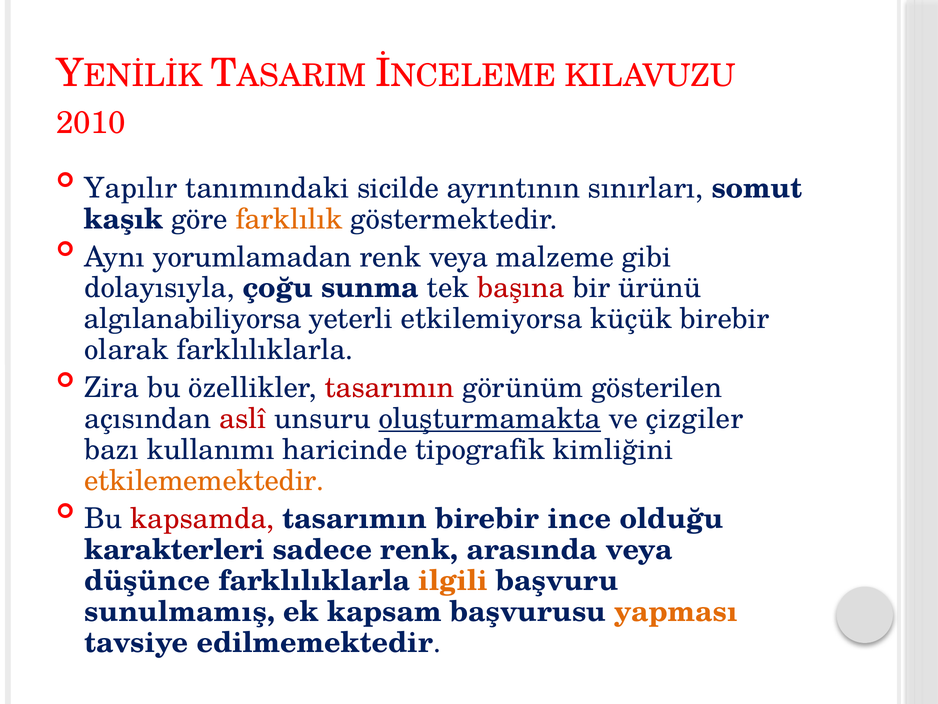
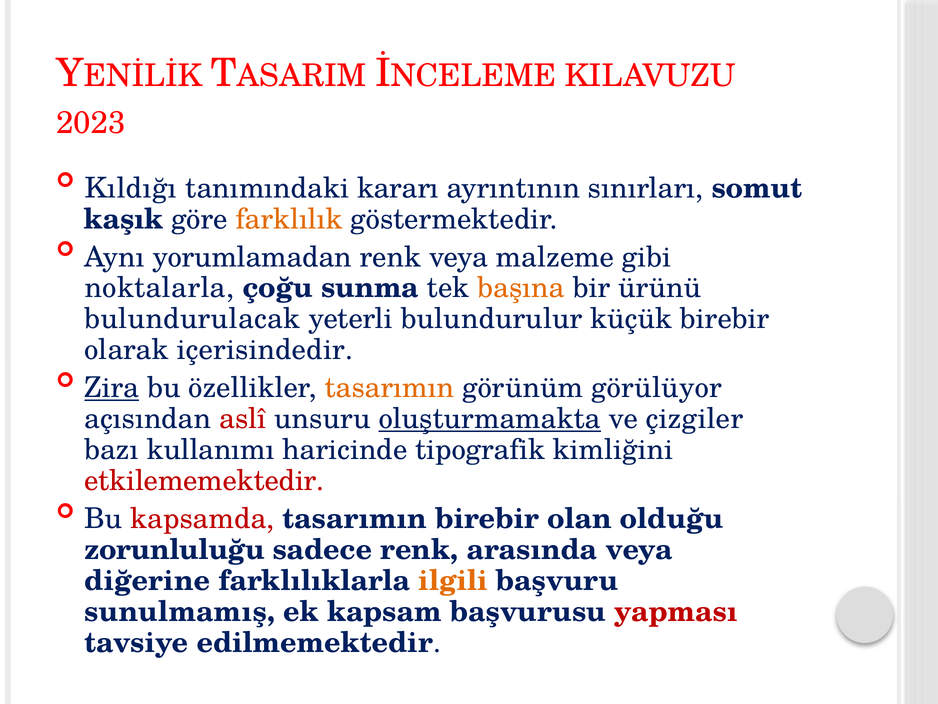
2010: 2010 -> 2023 (91, 123)
Yapılır: Yapılır -> Kıldığı (131, 188)
sicilde: sicilde -> kararı (398, 188)
dolayısıyla: dolayısıyla -> noktalarla (159, 288)
başına colour: red -> orange (521, 288)
algılanabiliyorsa: algılanabiliyorsa -> bulundurulacak (192, 319)
etkilemiyorsa: etkilemiyorsa -> bulundurulur (492, 319)
olarak farklılıklarla: farklılıklarla -> içerisindedir (265, 350)
Zira underline: none -> present (112, 388)
tasarımın colour: red -> orange (389, 388)
gösterilen: gösterilen -> görülüyor (657, 388)
etkilememektedir colour: orange -> red (204, 481)
ince: ince -> olan (580, 518)
karakterleri: karakterleri -> zorunluluğu (174, 549)
düşünce: düşünce -> diğerine (147, 580)
yapması colour: orange -> red (676, 611)
